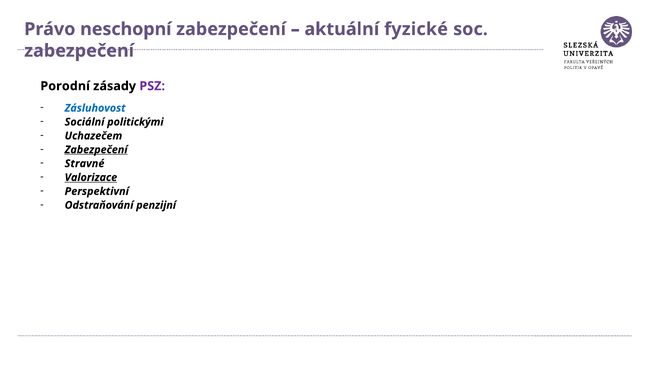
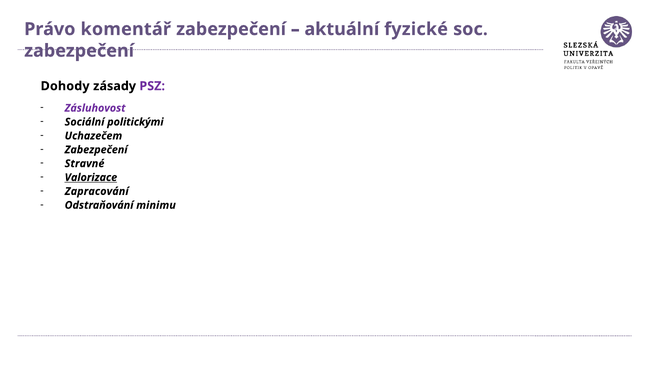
neschopní: neschopní -> komentář (126, 29)
Porodní: Porodní -> Dohody (65, 86)
Zásluhovost colour: blue -> purple (95, 108)
Zabezpečení underline: present -> none (96, 150)
Perspektivní: Perspektivní -> Zapracování (97, 191)
penzijní: penzijní -> minimu (156, 205)
